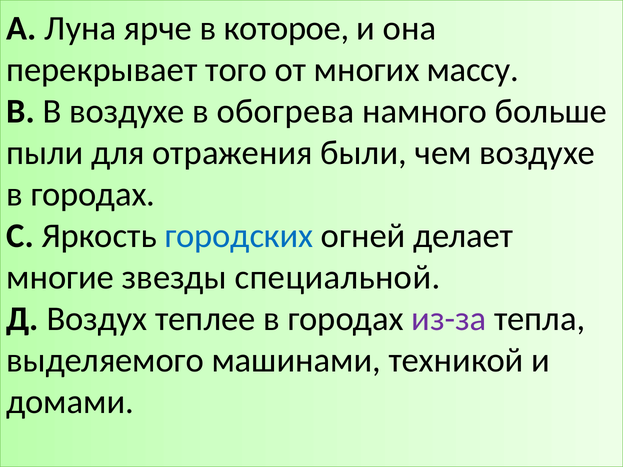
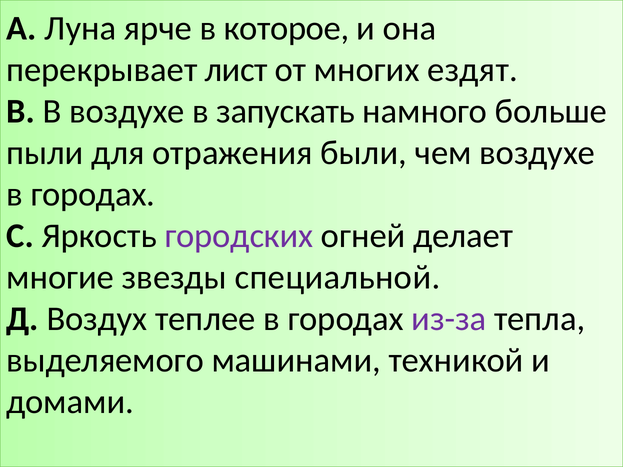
того: того -> лист (236, 70)
массу: массу -> ездят (473, 70)
обогрева: обогрева -> запускать (286, 111)
городских colour: blue -> purple (239, 236)
